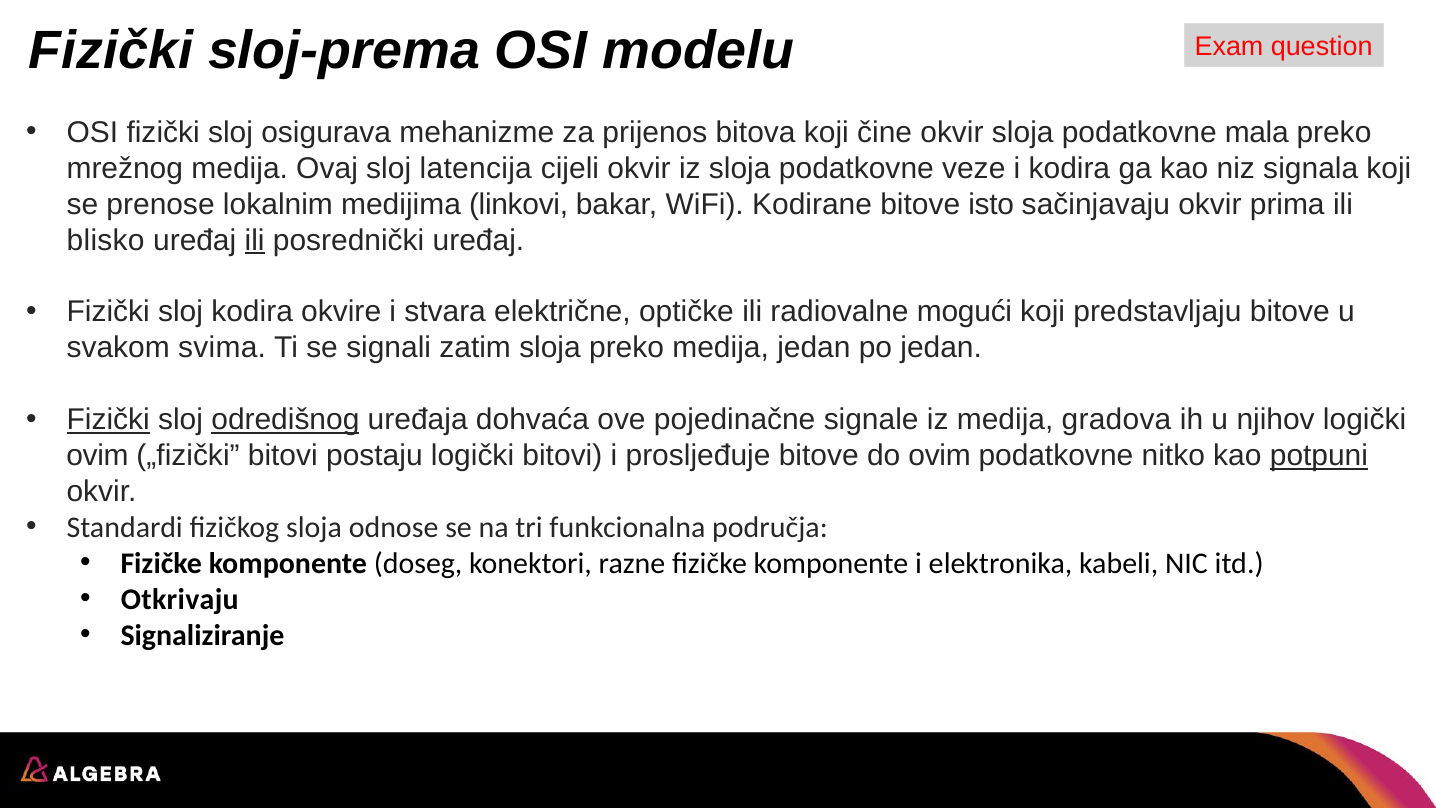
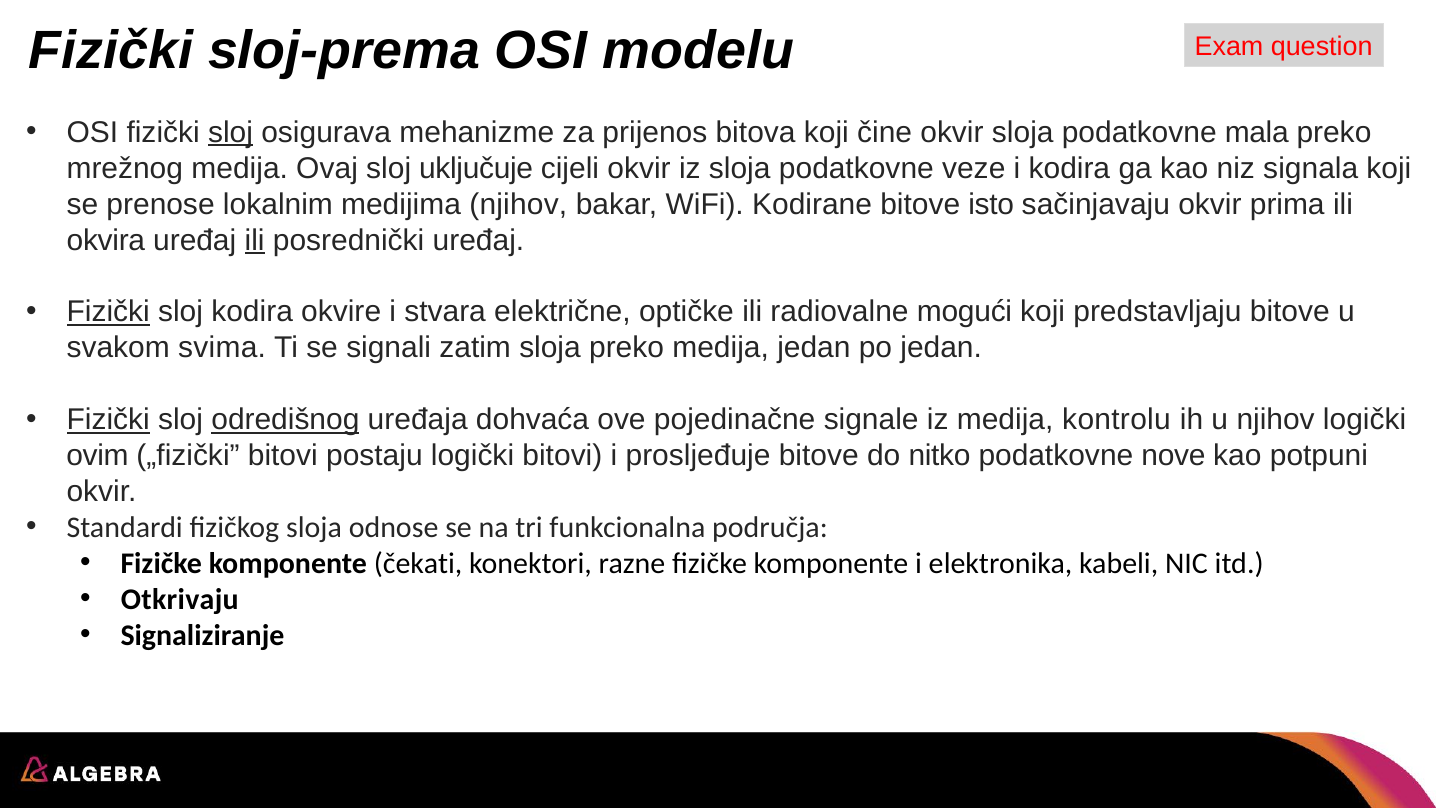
sloj underline: none -> present (231, 132)
latencija: latencija -> uključuje (476, 168)
medijima linkovi: linkovi -> njihov (518, 204)
blisko: blisko -> okvira (106, 240)
Fizički underline: none -> present (108, 312)
gradova: gradova -> kontrolu (1117, 420)
do ovim: ovim -> nitko (940, 456)
nitko: nitko -> nove (1173, 456)
potpuni underline: present -> none (1319, 456)
doseg: doseg -> čekati (418, 563)
